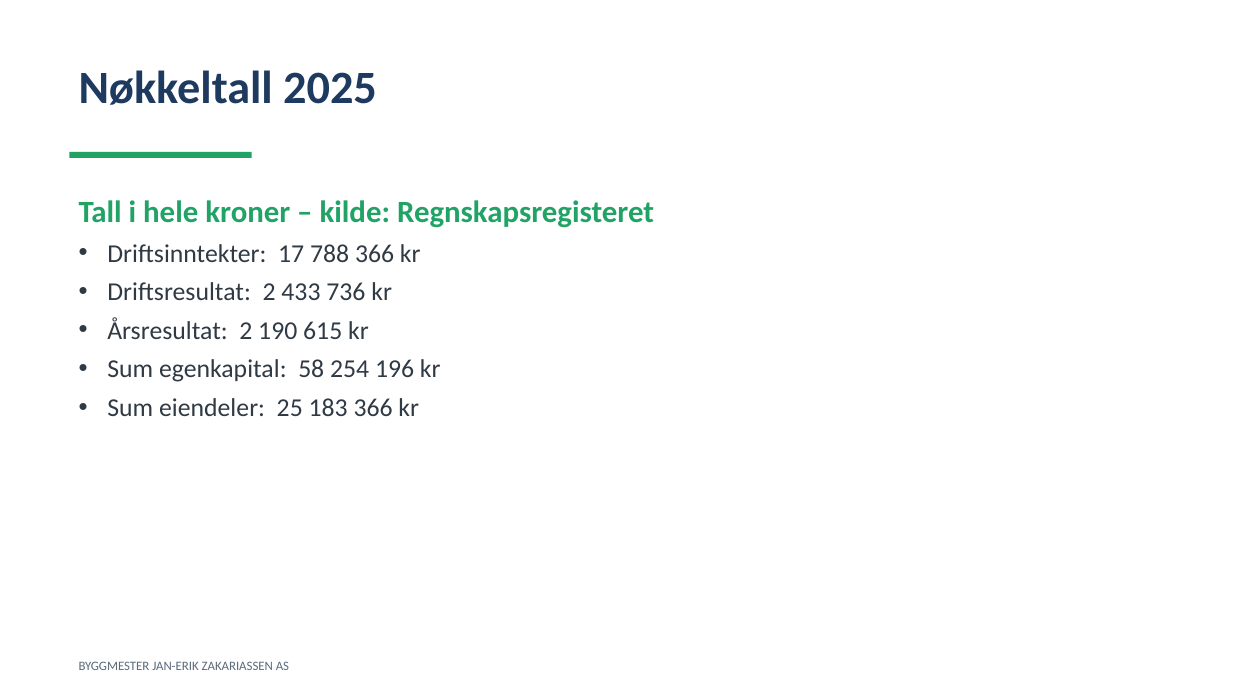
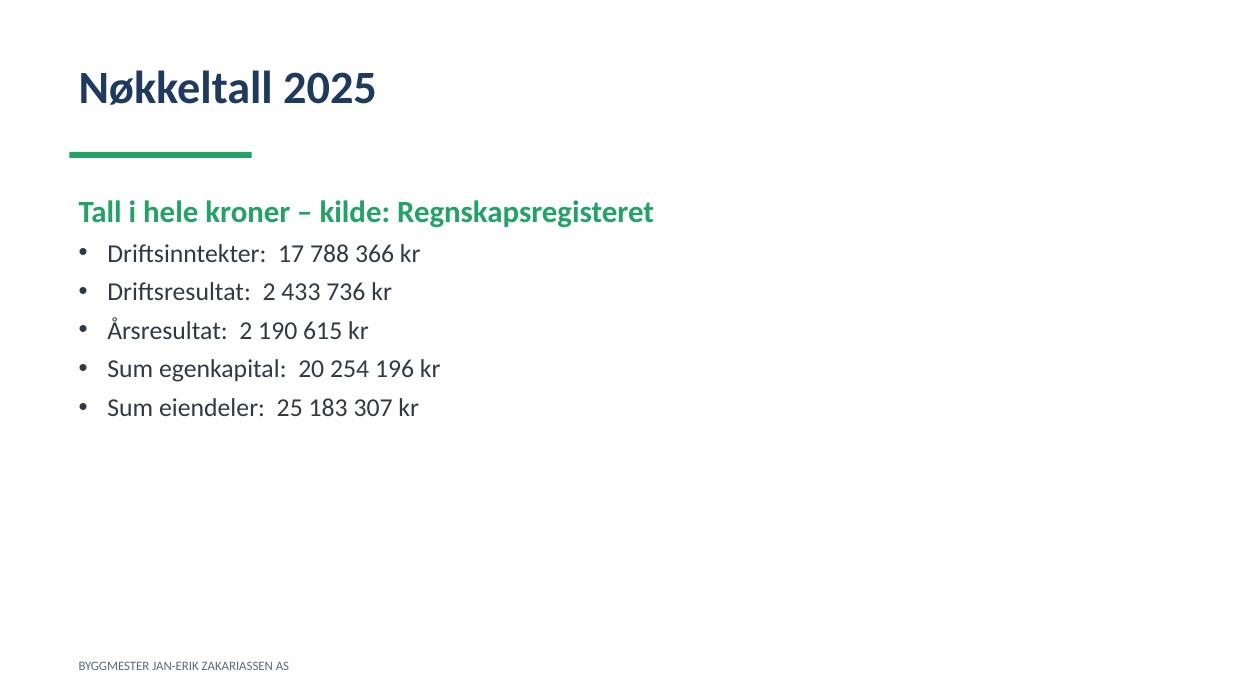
58: 58 -> 20 (311, 370)
183 366: 366 -> 307 (373, 408)
